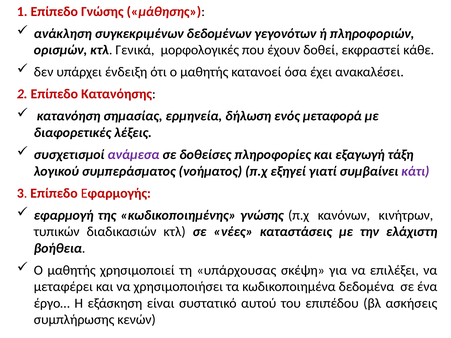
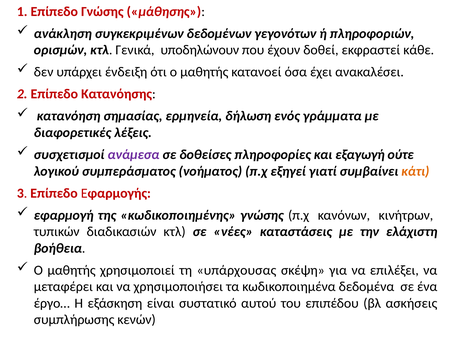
μορφολογικές: μορφολογικές -> υποδηλώνουν (200, 50)
μεταφορά: μεταφορά -> γράμματα (332, 116)
τάξη: τάξη -> ούτε (401, 155)
κάτι colour: purple -> orange (415, 171)
